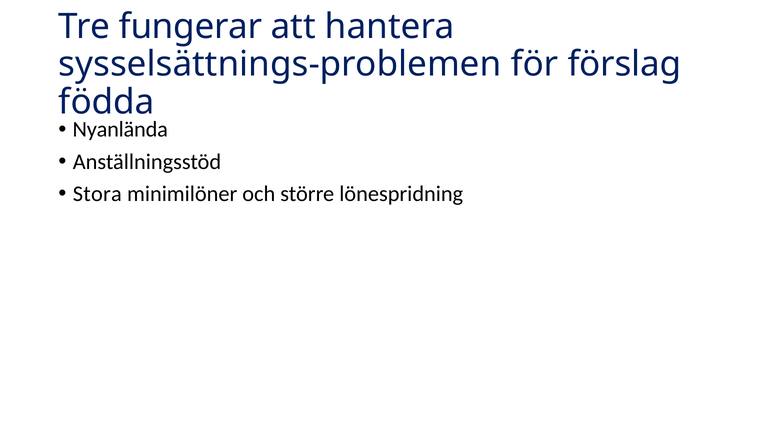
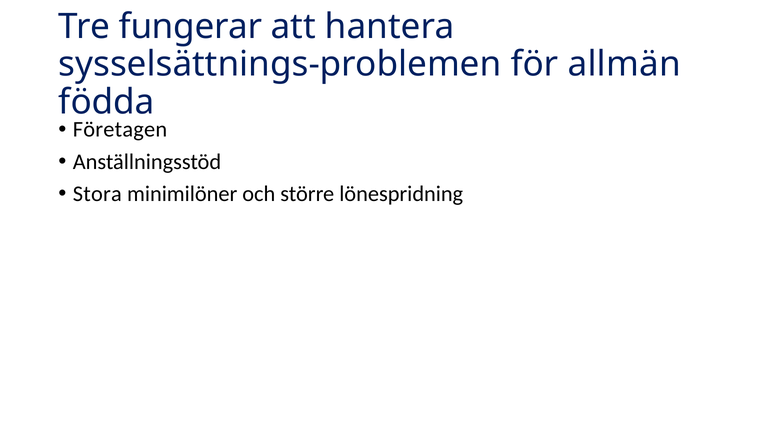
förslag: förslag -> allmän (624, 64)
Nyanlända: Nyanlända -> Företagen (120, 130)
